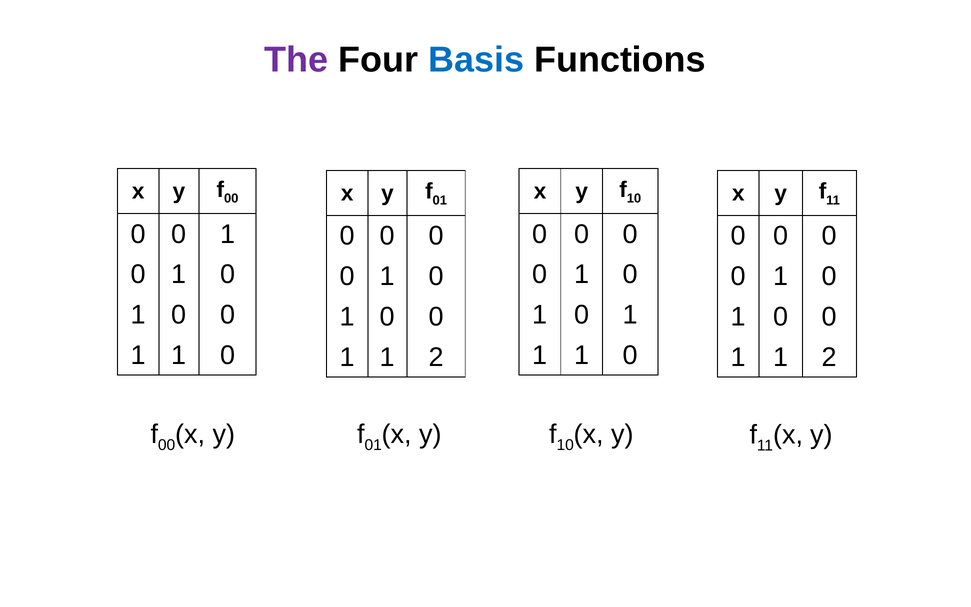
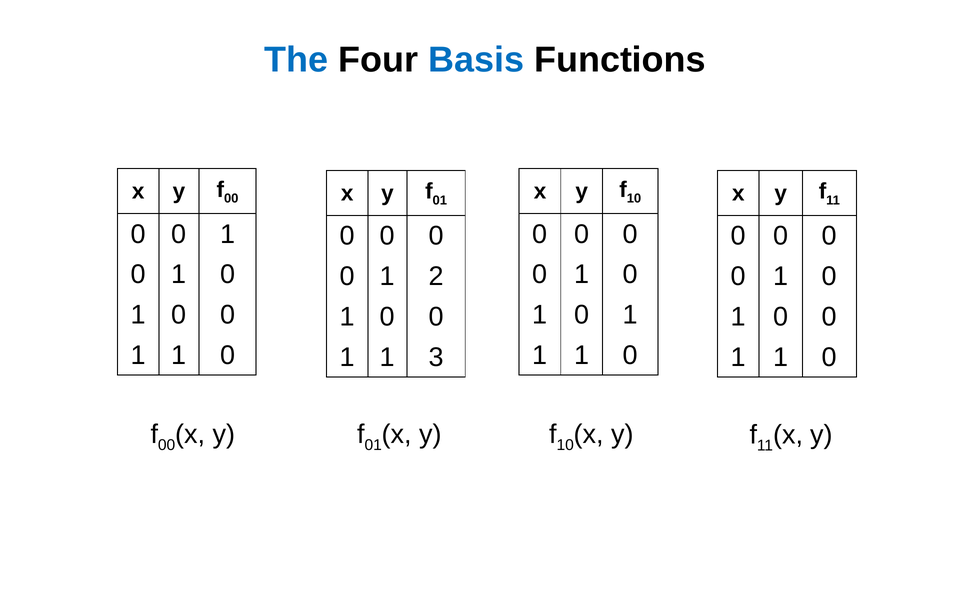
The colour: purple -> blue (296, 60)
0: 0 -> 2 (436, 276)
2: 2 -> 3 (436, 357)
2: 2 -> 0 (829, 357)
